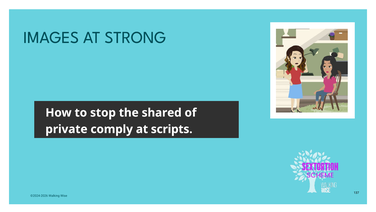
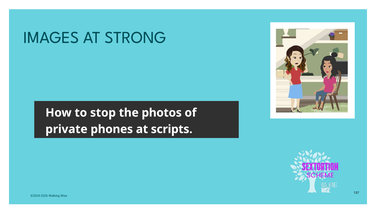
shared: shared -> photos (162, 112)
comply: comply -> phones (112, 129)
